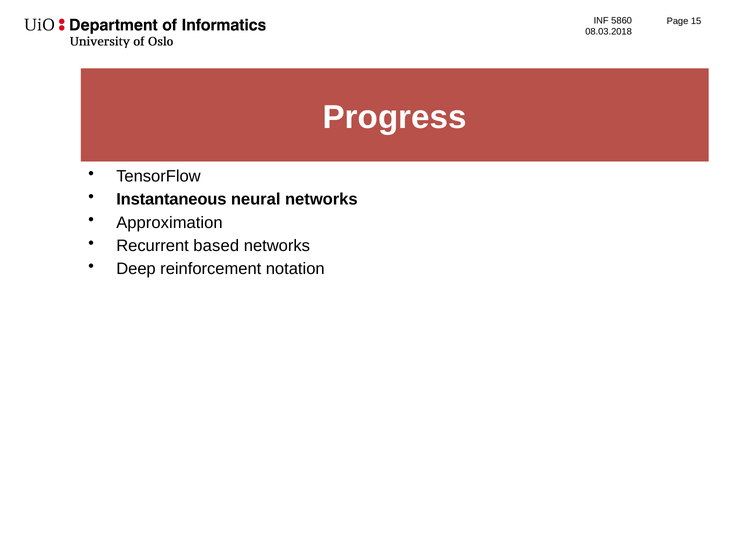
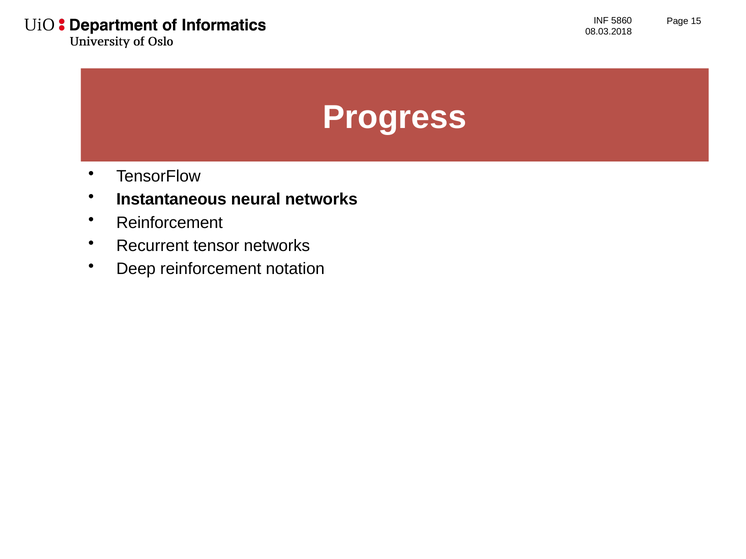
Approximation: Approximation -> Reinforcement (170, 223)
based: based -> tensor (216, 246)
